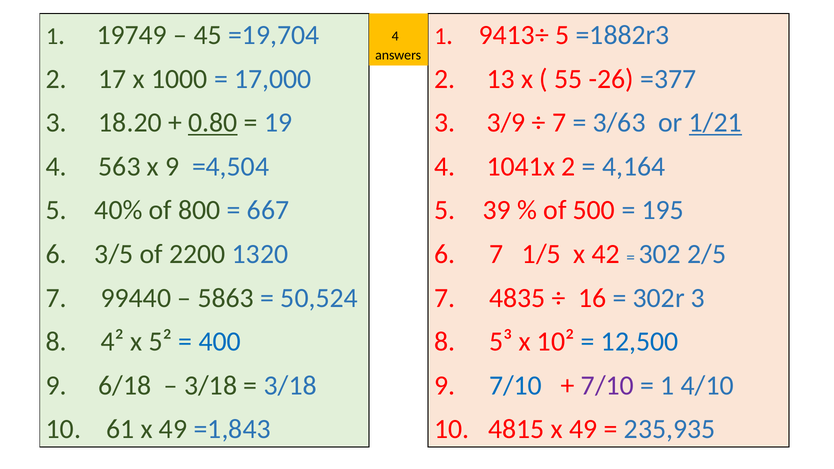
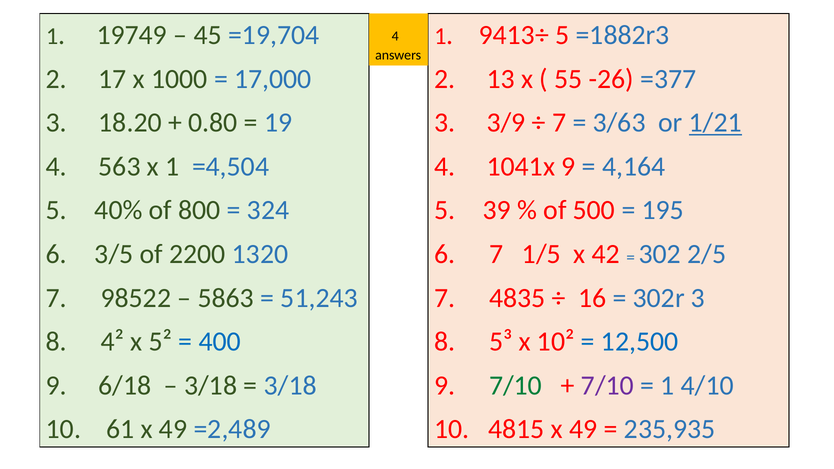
0.80 underline: present -> none (213, 123)
x 9: 9 -> 1 (172, 167)
1041x 2: 2 -> 9 (568, 167)
667: 667 -> 324 (268, 210)
99440: 99440 -> 98522 (136, 298)
50,524: 50,524 -> 51,243 (319, 298)
7/10 colour: blue -> green (515, 386)
=1,843: =1,843 -> =2,489 (232, 429)
